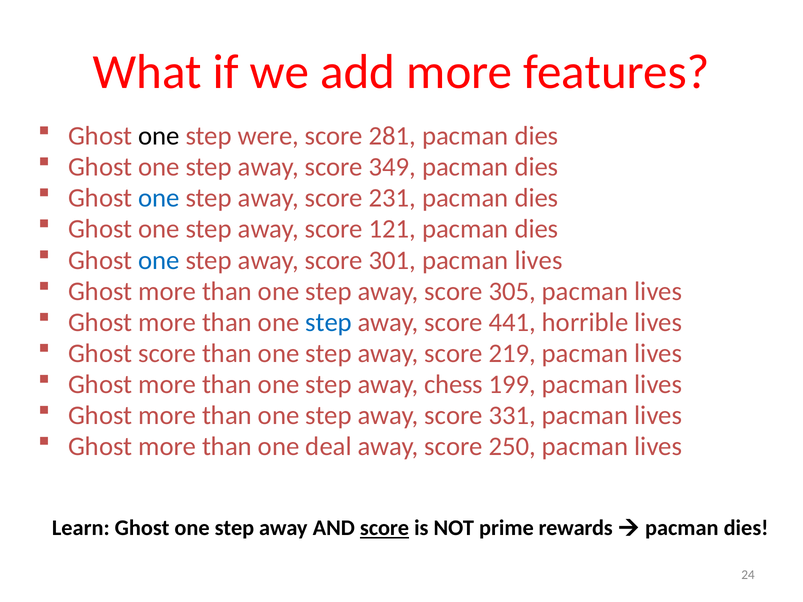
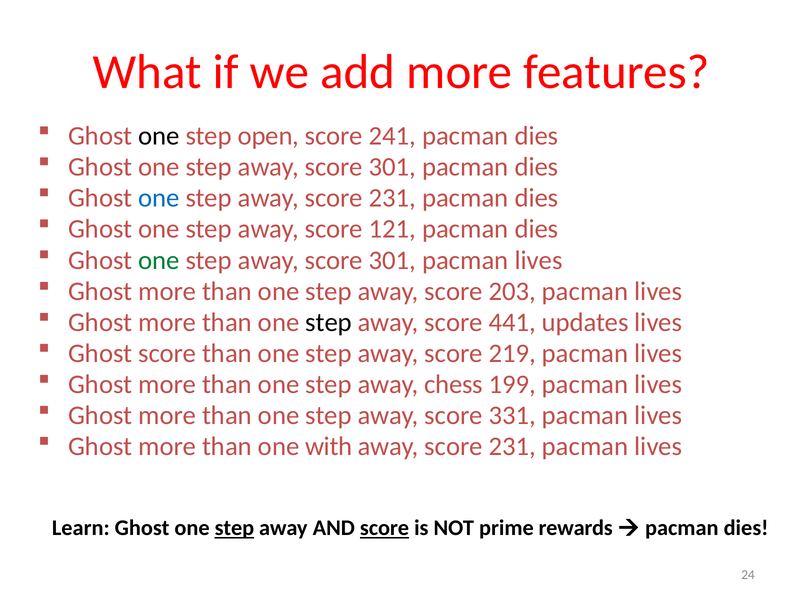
were: were -> open (268, 136)
281: 281 -> 241 (392, 136)
349: 349 -> 301 (392, 167)
one colour: blue -> green (159, 260)
305: 305 -> 203 (512, 291)
step colour: blue -> black (329, 322)
horrible: horrible -> updates (585, 322)
deal: deal -> with (329, 447)
250: 250 -> 231 (512, 447)
step underline: none -> present (234, 528)
